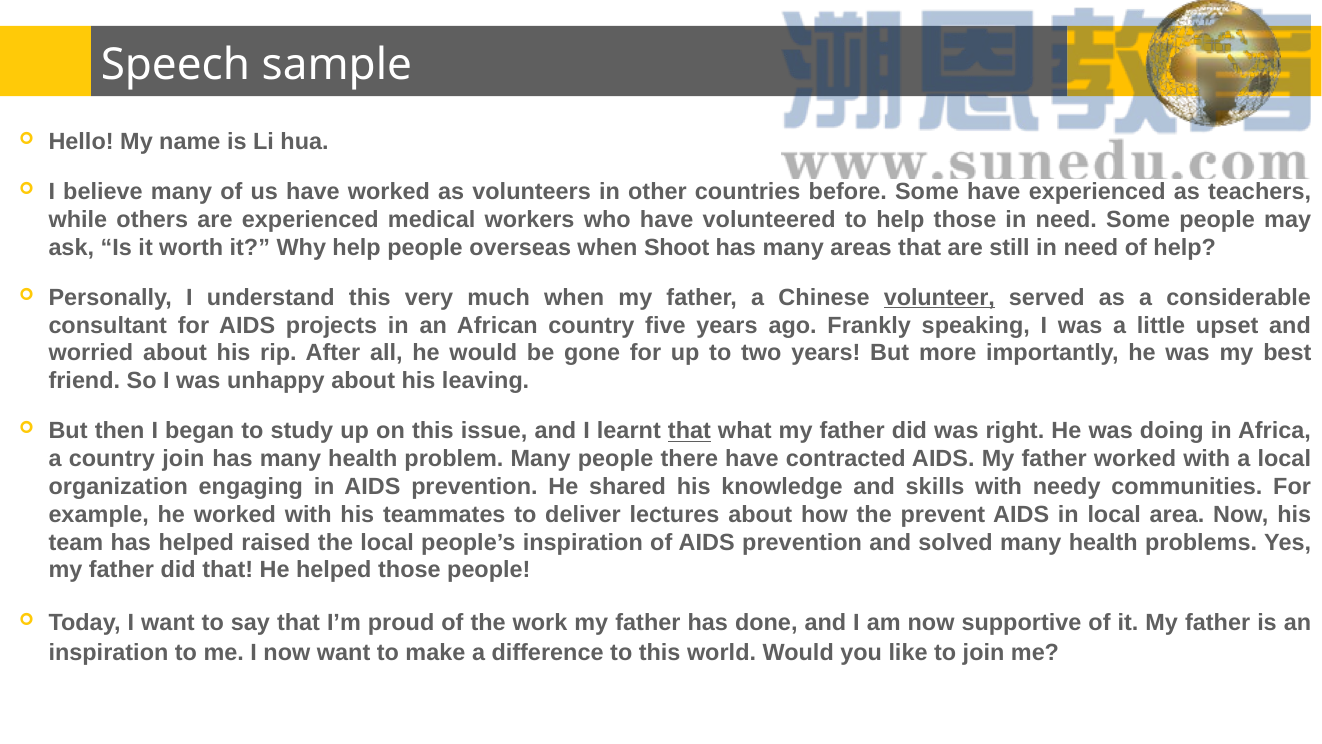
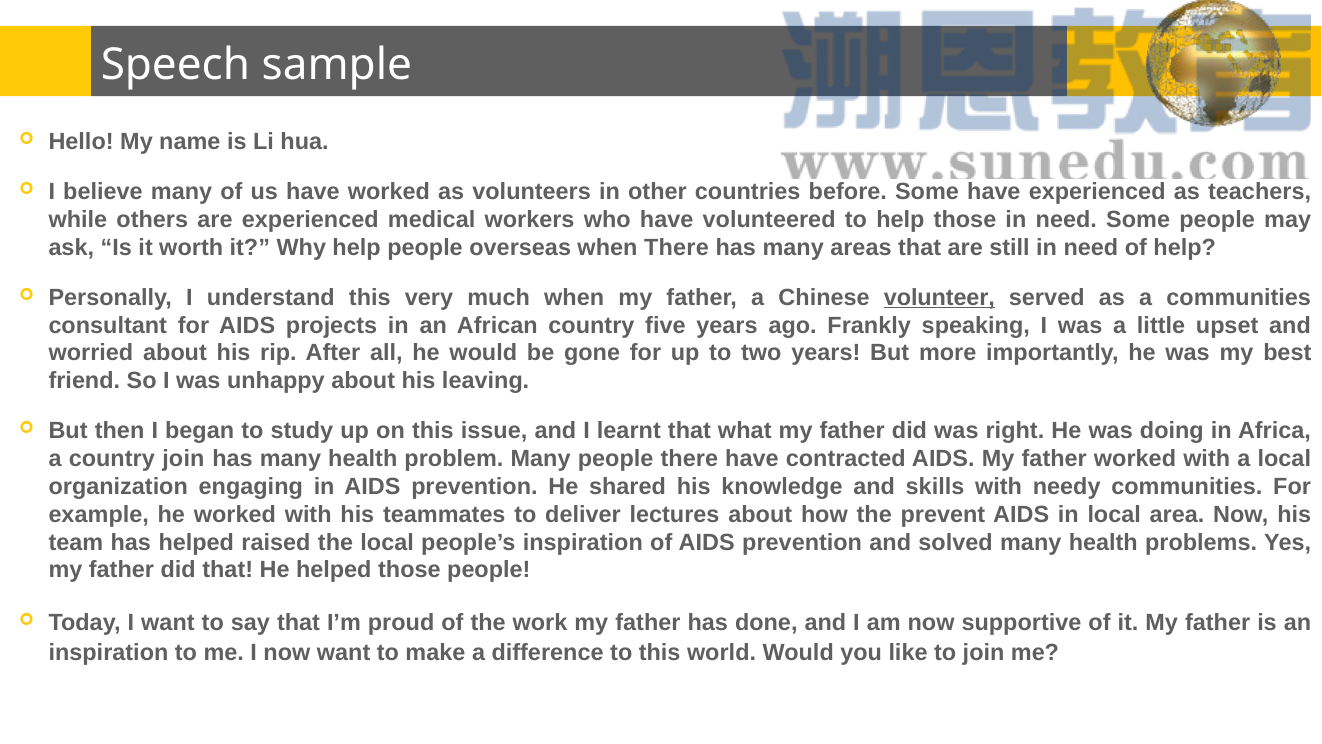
when Shoot: Shoot -> There (676, 247)
a considerable: considerable -> communities (1239, 297)
that underline: present -> none (689, 431)
